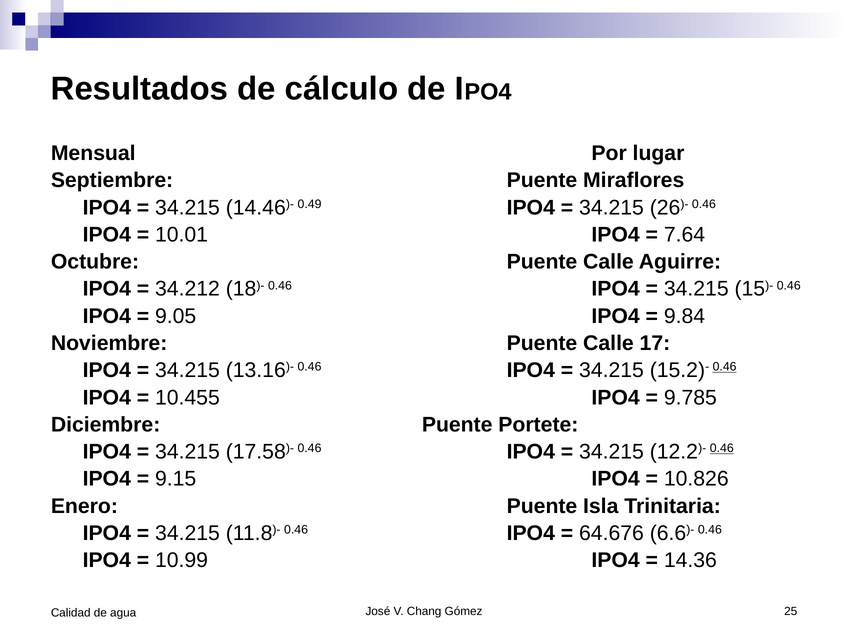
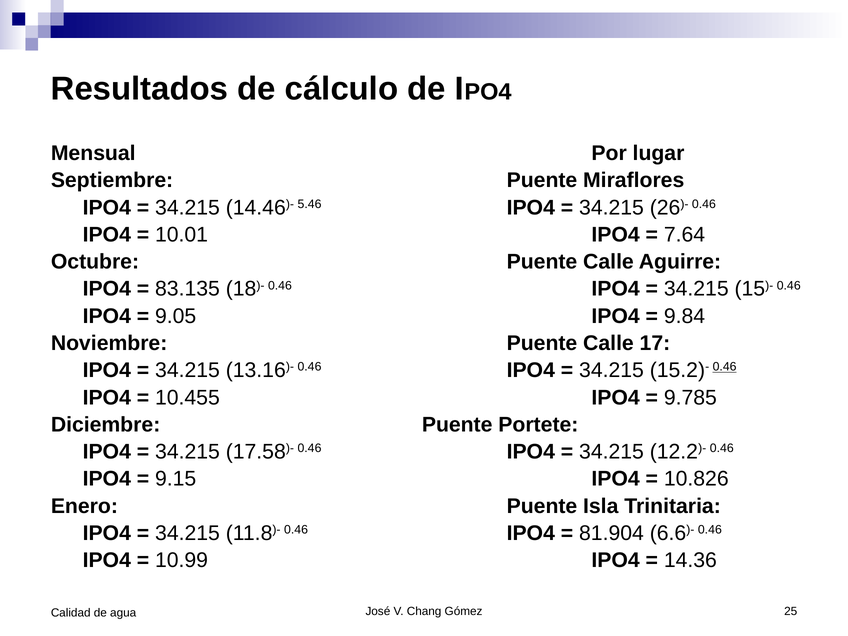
0.49: 0.49 -> 5.46 (310, 204)
34.212: 34.212 -> 83.135 (187, 289)
0.46 underline: present -> none (722, 448)
64.676: 64.676 -> 81.904 (611, 533)
